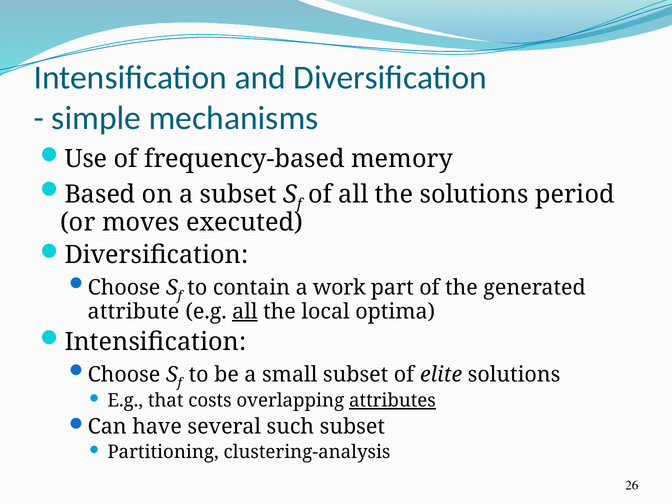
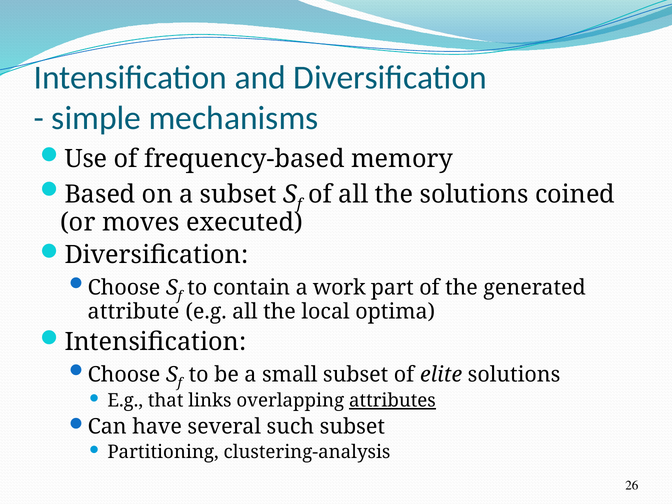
period: period -> coined (575, 195)
all underline: present -> none (245, 312)
costs: costs -> links (210, 401)
